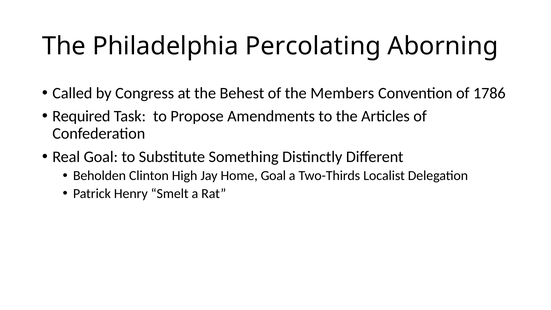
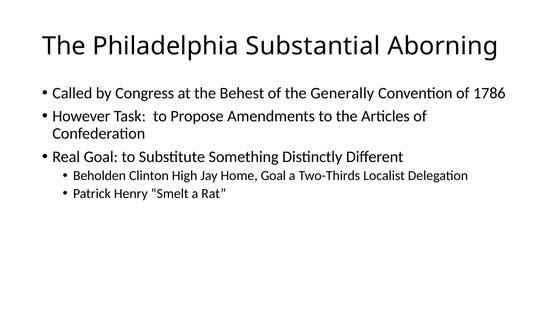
Percolating: Percolating -> Substantial (313, 46)
Members: Members -> Generally (342, 93)
Required: Required -> However (81, 116)
